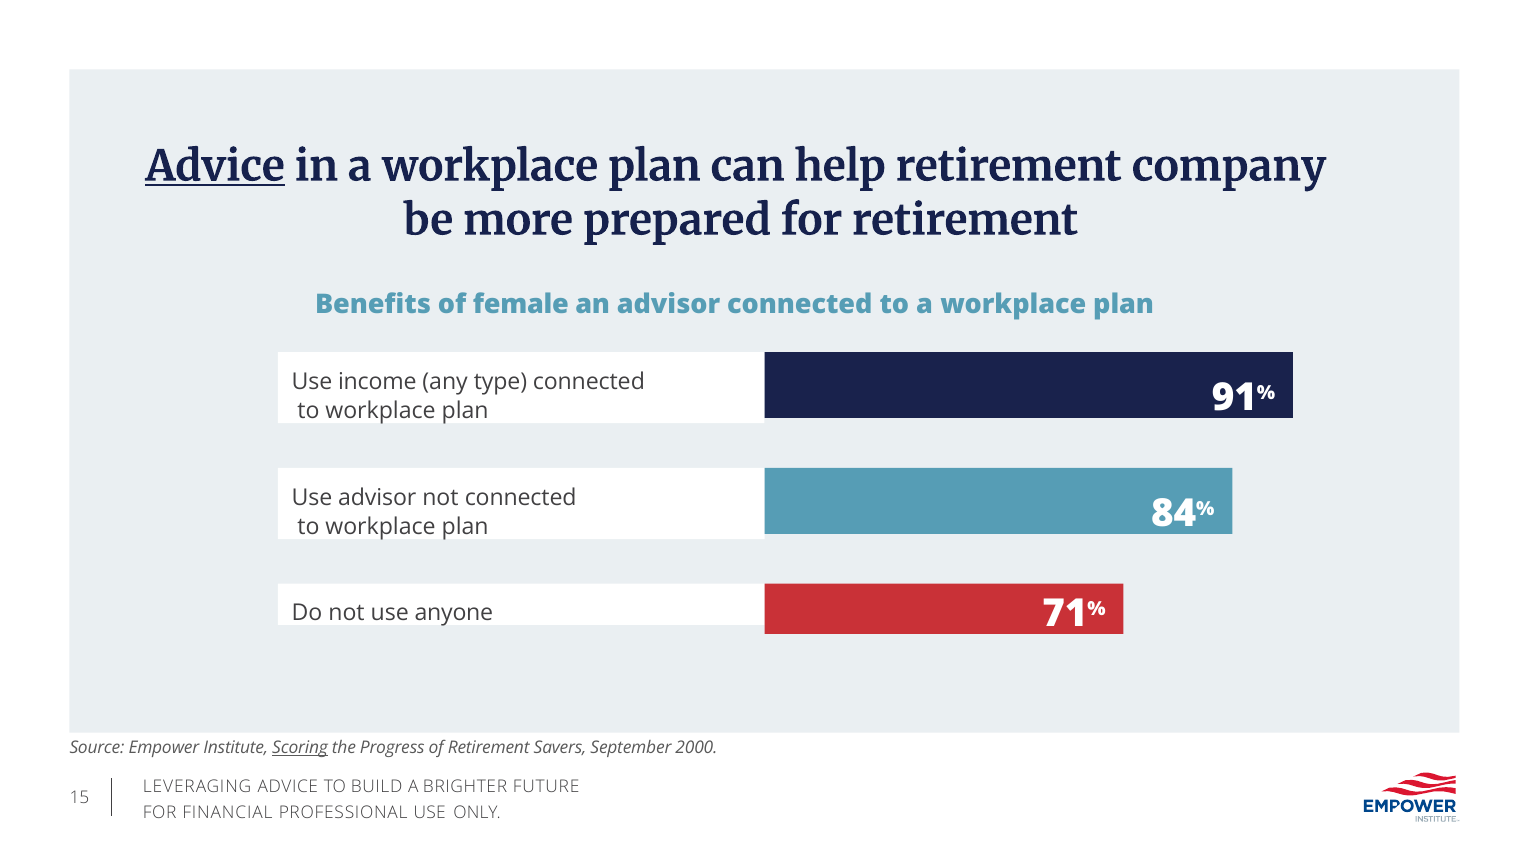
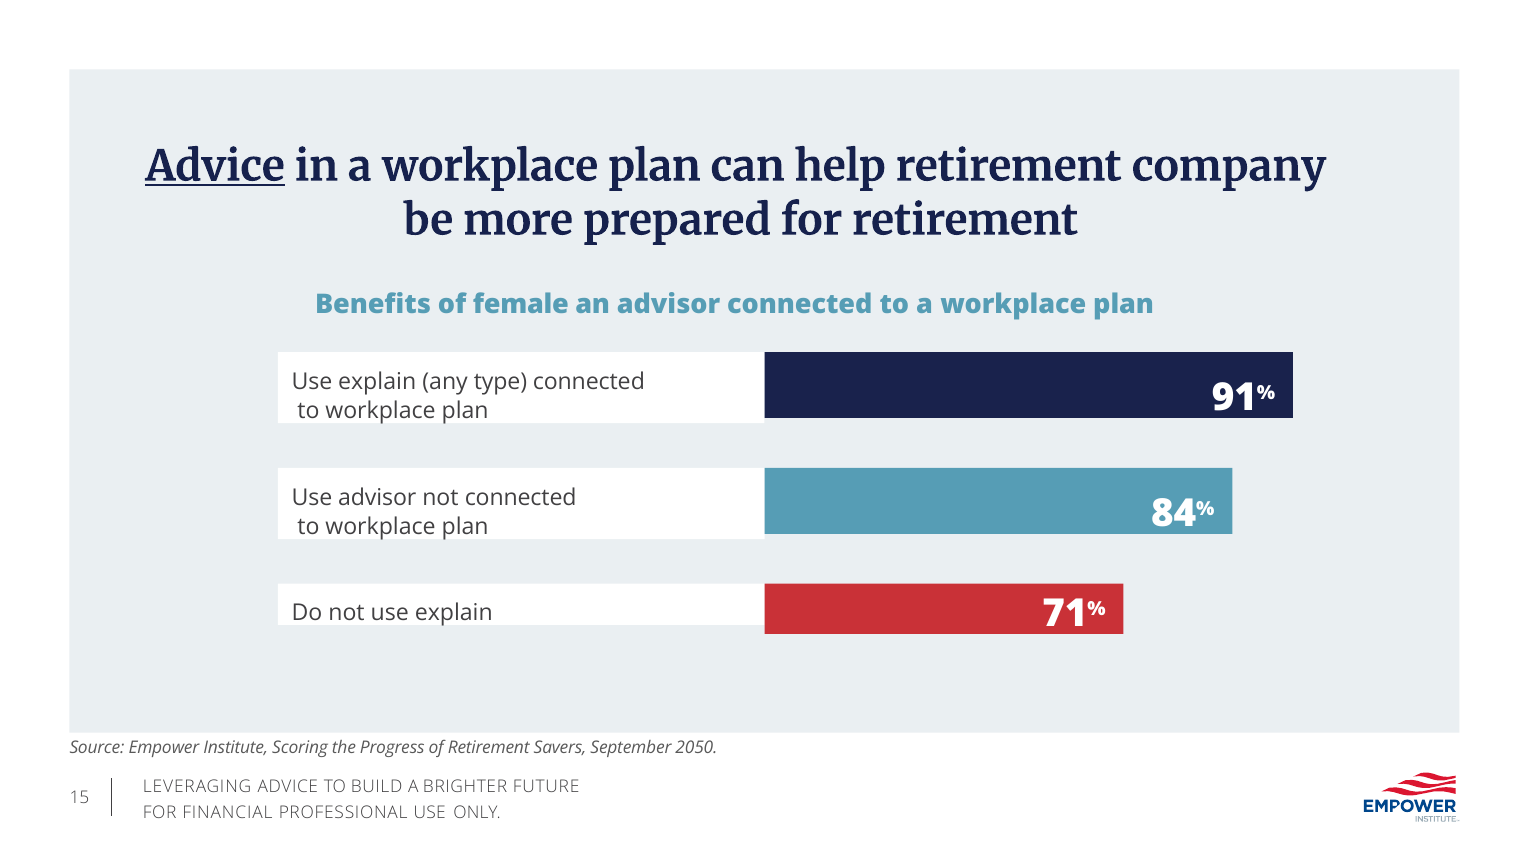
income: income -> explain (377, 382)
not use anyone: anyone -> explain (454, 613)
Scoring underline: present -> none (300, 748)
2000: 2000 -> 2050 (696, 748)
